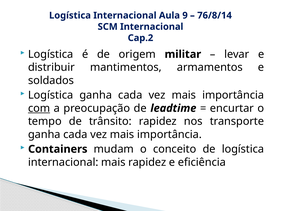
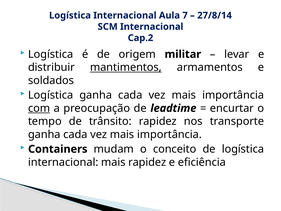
9: 9 -> 7 (185, 15)
76/8/14: 76/8/14 -> 27/8/14 (215, 15)
mantimentos underline: none -> present (126, 67)
